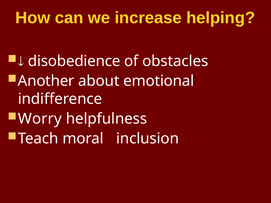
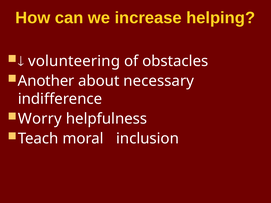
disobedience: disobedience -> volunteering (74, 61)
emotional: emotional -> necessary (159, 81)
